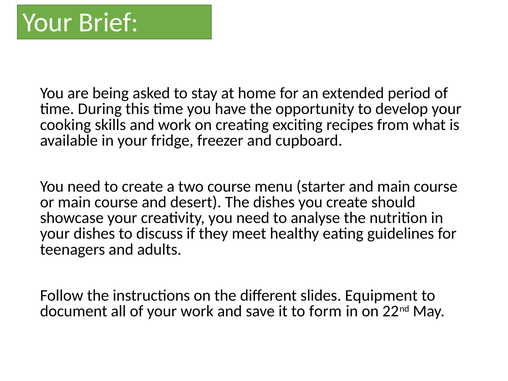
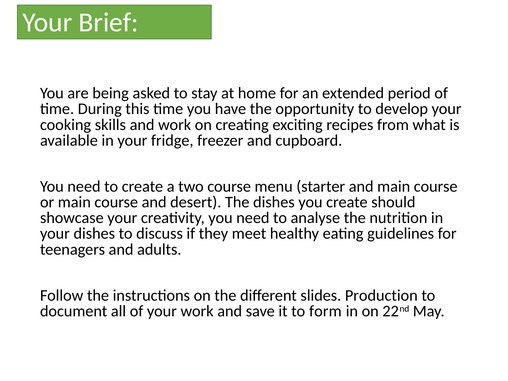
Equipment: Equipment -> Production (381, 295)
